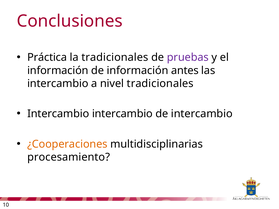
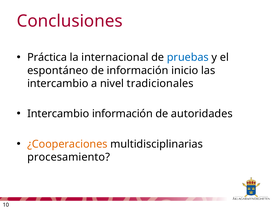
la tradicionales: tradicionales -> internacional (115, 57)
pruebas colour: purple -> blue (188, 57)
información: información -> espontáneo (58, 71)
antes: antes -> inicio (185, 71)
Intercambio intercambio: intercambio -> información (122, 114)
de intercambio: intercambio -> autoridades (202, 114)
